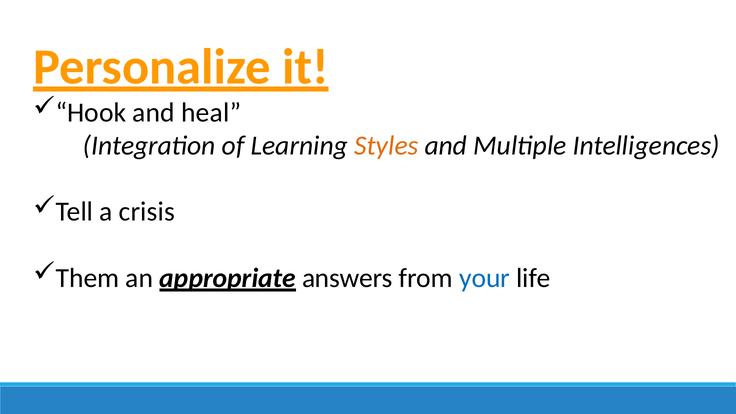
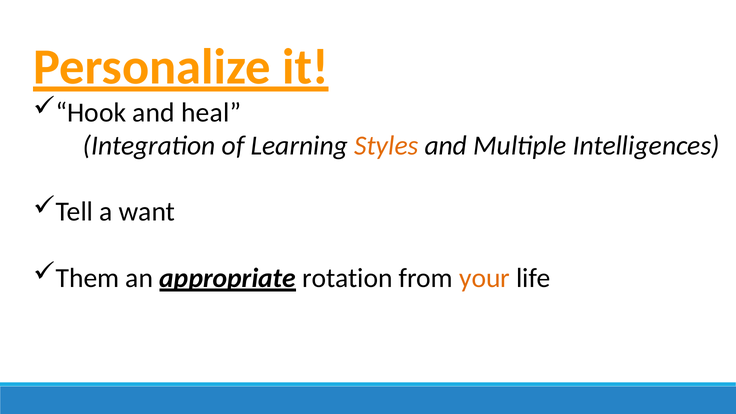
crisis: crisis -> want (147, 212)
answers: answers -> rotation (347, 278)
your colour: blue -> orange (485, 278)
